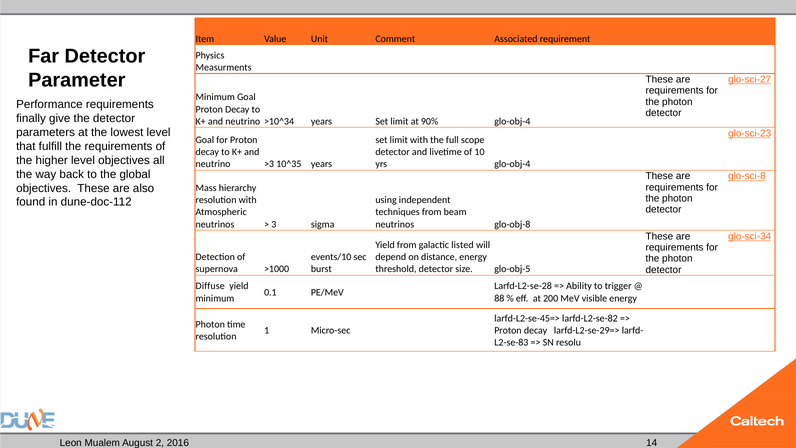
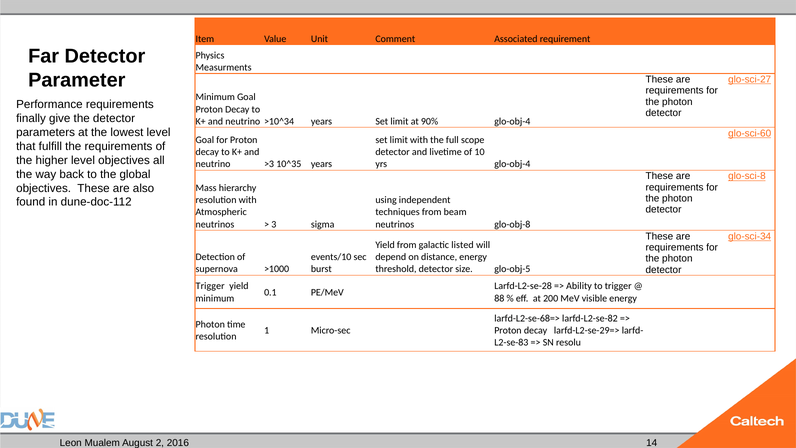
glo-sci-23: glo-sci-23 -> glo-sci-60 (750, 133)
Diffuse: Diffuse -> Trigger (210, 286)
larfd-L2-se-45=>: larfd-L2-se-45=> -> larfd-L2-se-68=> (527, 318)
